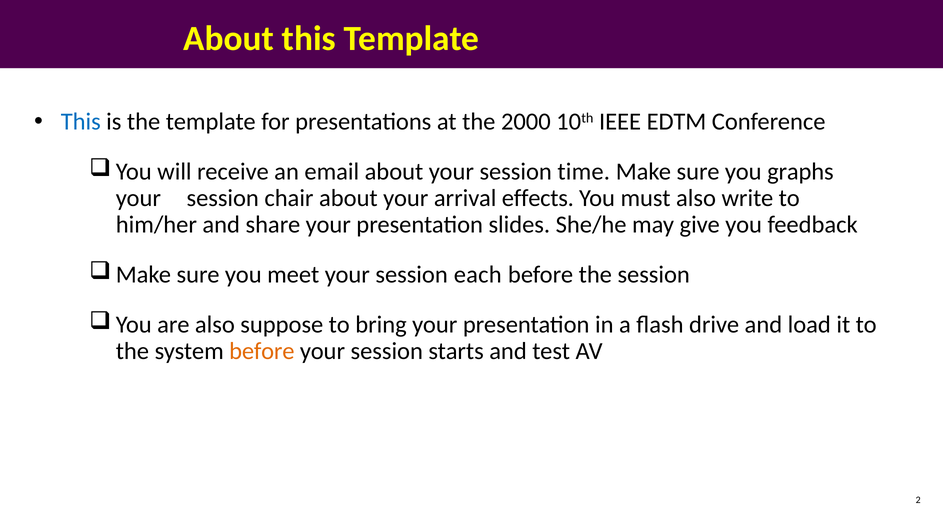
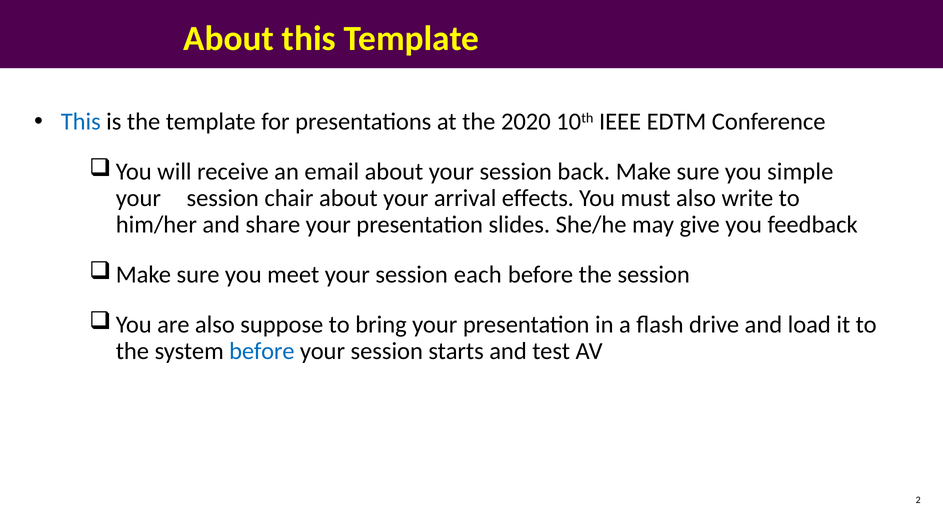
2000: 2000 -> 2020 (526, 122)
time: time -> back (584, 172)
graphs: graphs -> simple (800, 172)
before colour: orange -> blue (262, 352)
